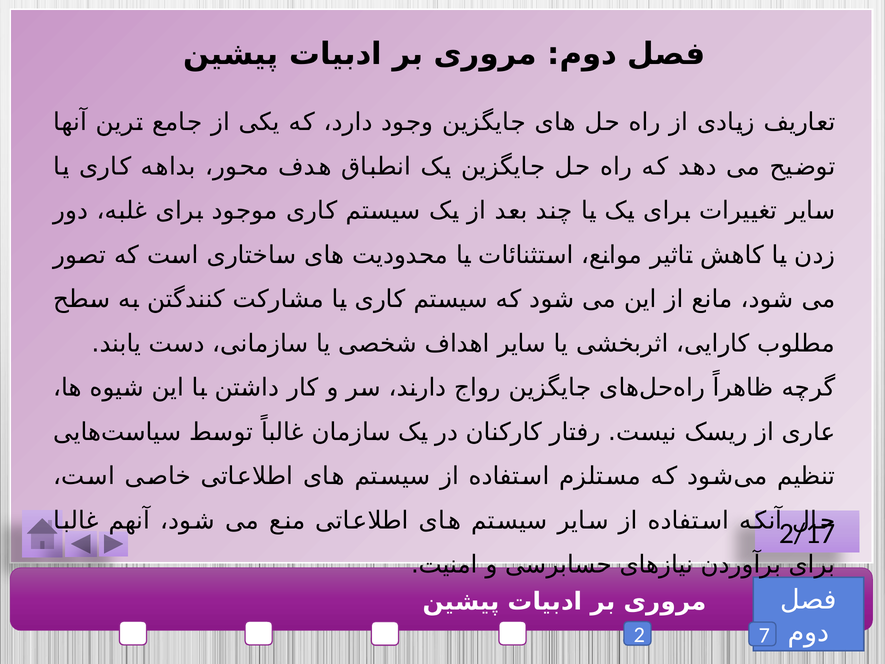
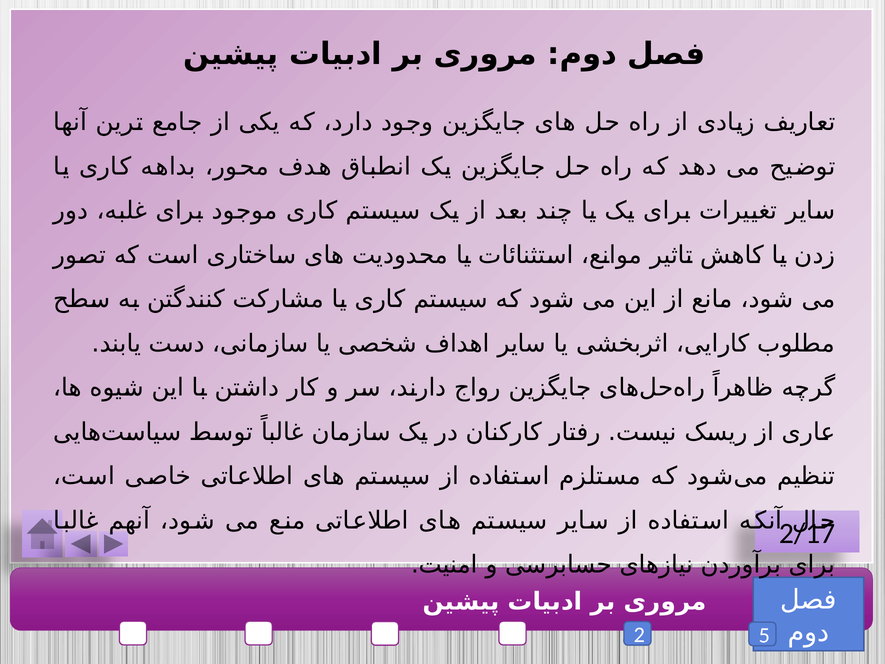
7: 7 -> 5 (764, 635)
